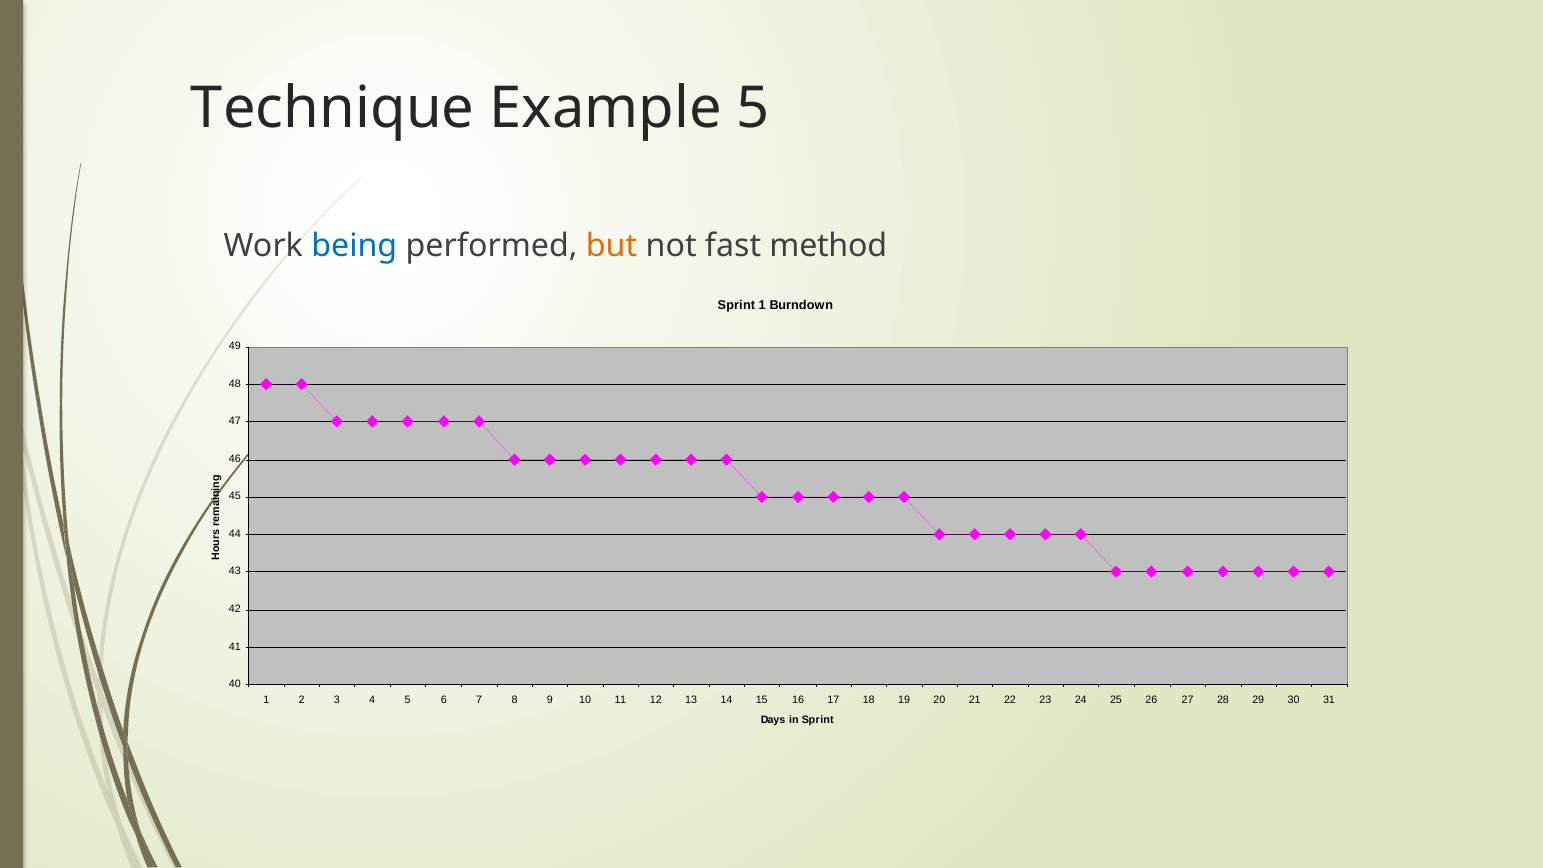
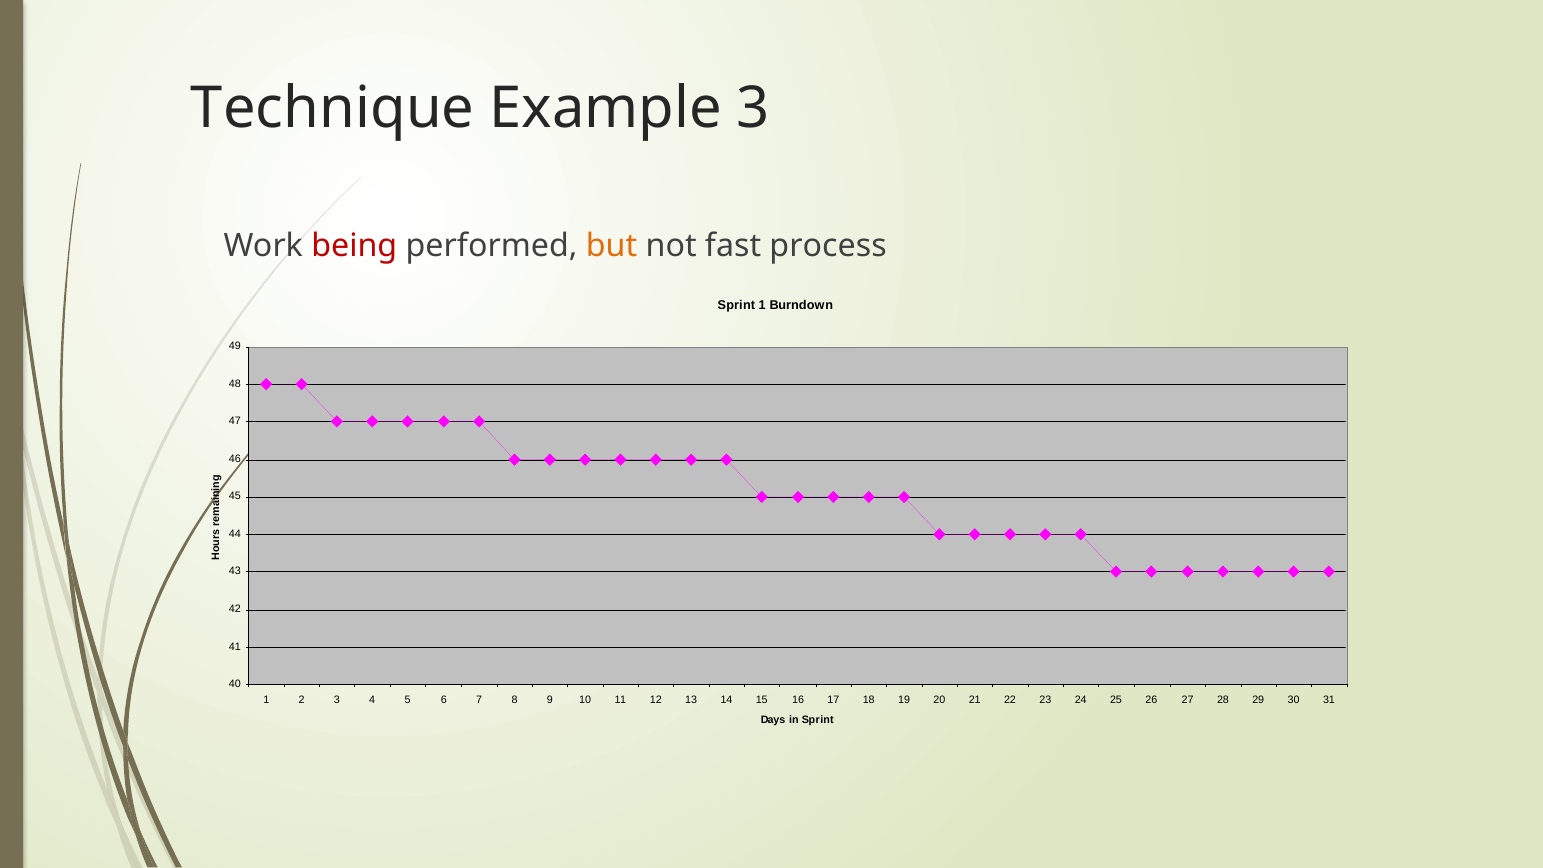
Example 5: 5 -> 3 (754, 108)
being colour: blue -> red (354, 246)
method: method -> process (828, 246)
